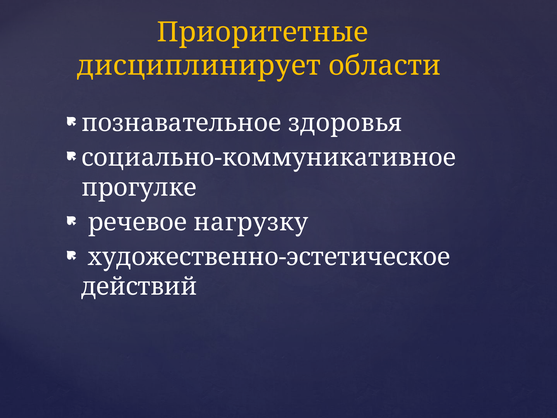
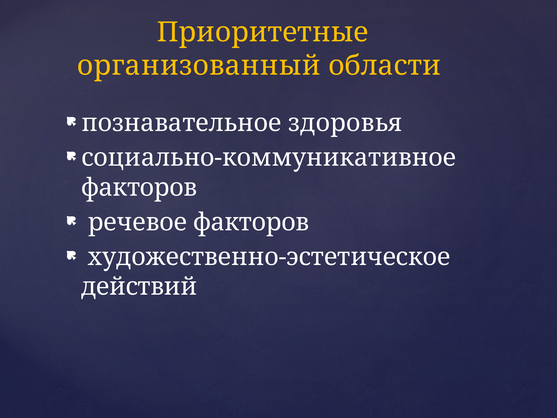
дисциплинирует: дисциплинирует -> организованный (199, 66)
прогулке: прогулке -> факторов (139, 187)
речевое нагрузку: нагрузку -> факторов (251, 222)
